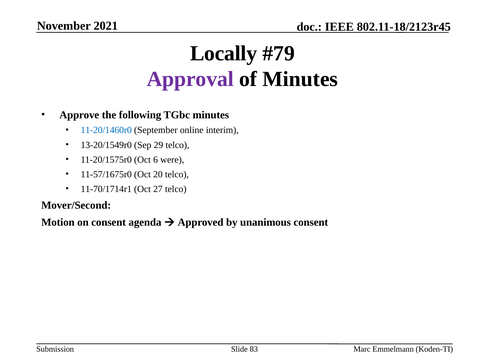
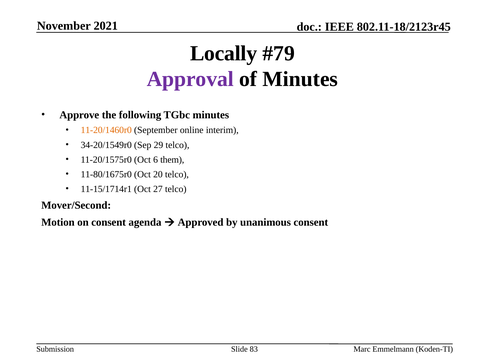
11-20/1460r0 colour: blue -> orange (106, 130)
13-20/1549r0: 13-20/1549r0 -> 34-20/1549r0 (106, 145)
were: were -> them (172, 159)
11-57/1675r0: 11-57/1675r0 -> 11-80/1675r0 (106, 174)
11-70/1714r1: 11-70/1714r1 -> 11-15/1714r1 (106, 189)
